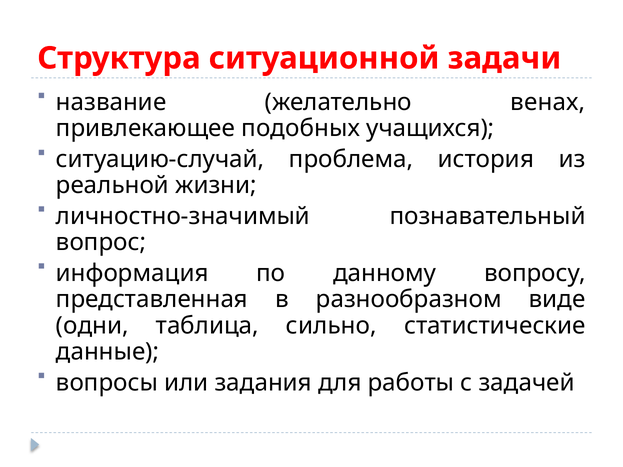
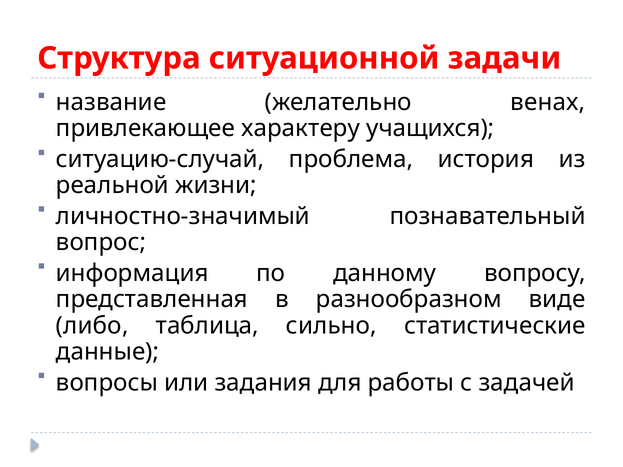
подобных: подобных -> характеру (301, 129)
одни: одни -> либо (92, 326)
